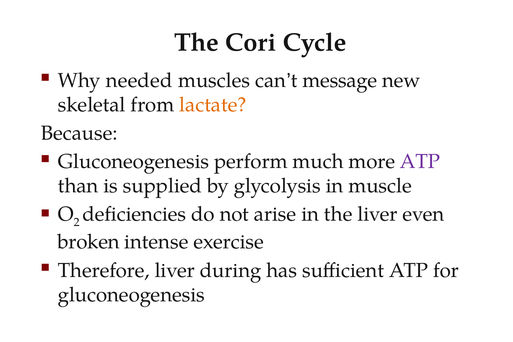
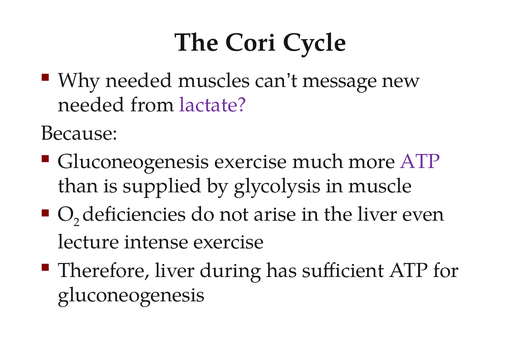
skeletal: skeletal -> needed (92, 105)
lactate colour: orange -> purple (213, 105)
Gluconeogenesis perform: perform -> exercise (251, 162)
broken: broken -> lecture (89, 242)
